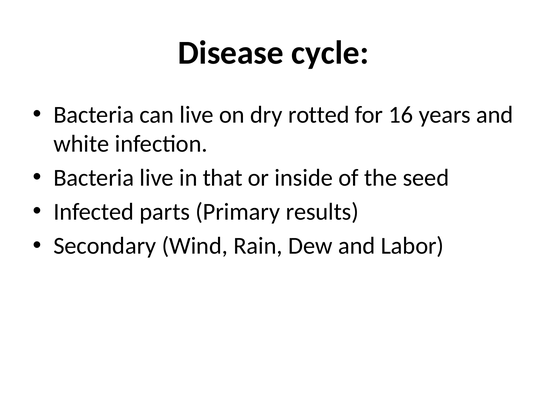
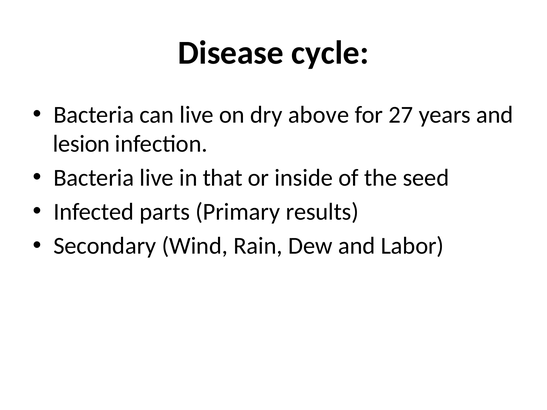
rotted: rotted -> above (319, 115)
16: 16 -> 27 (401, 115)
white: white -> lesion (81, 144)
